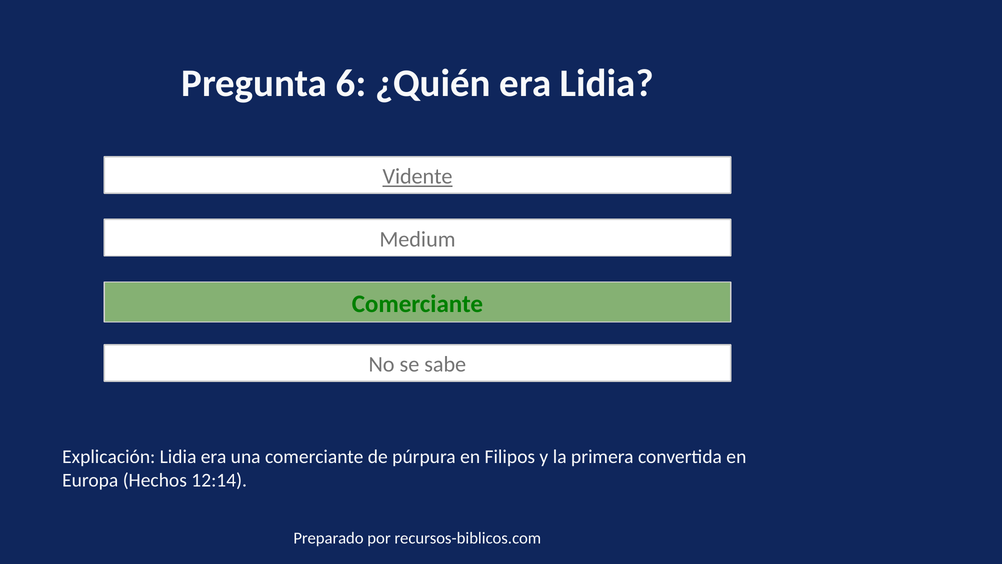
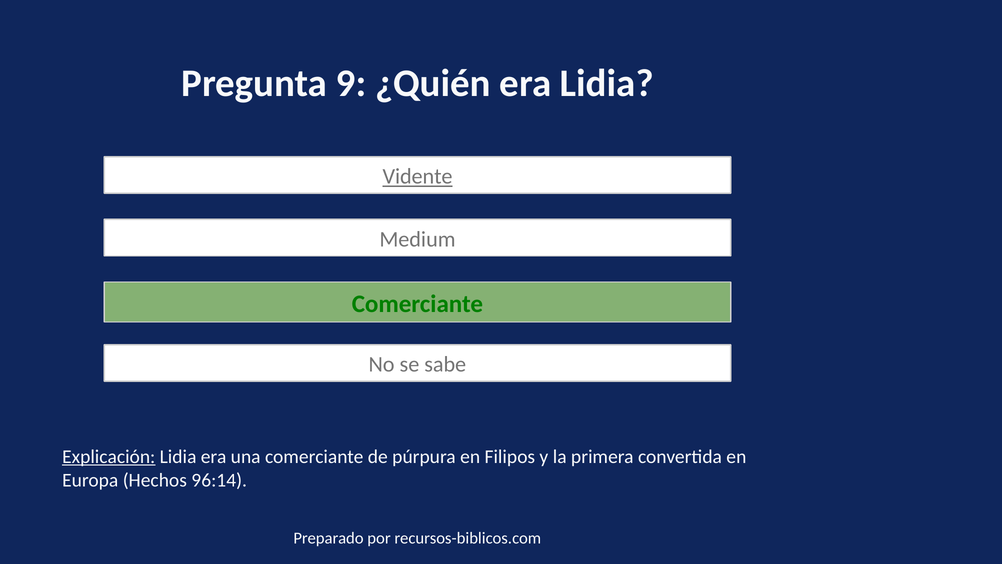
6: 6 -> 9 (351, 83)
Explicación underline: none -> present (109, 456)
12:14: 12:14 -> 96:14 (219, 480)
